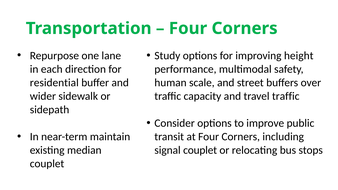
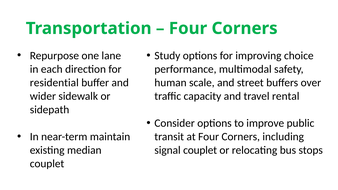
height: height -> choice (299, 56)
travel traffic: traffic -> rental (286, 96)
